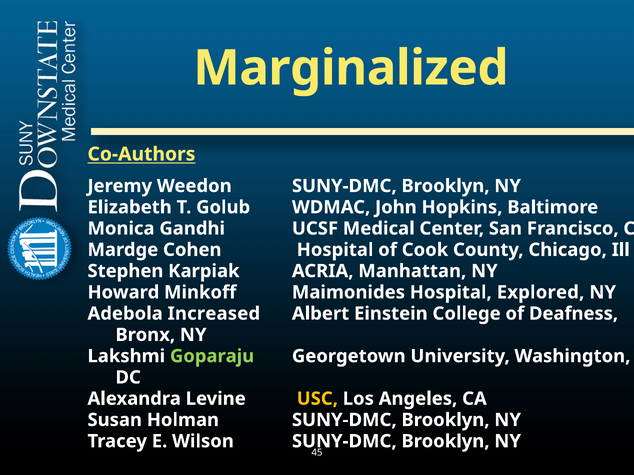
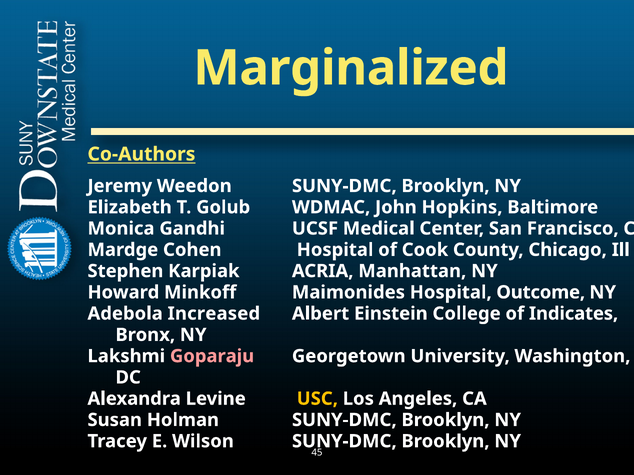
Explored: Explored -> Outcome (541, 293)
Deafness: Deafness -> Indicates (574, 314)
Goparaju colour: light green -> pink (212, 356)
